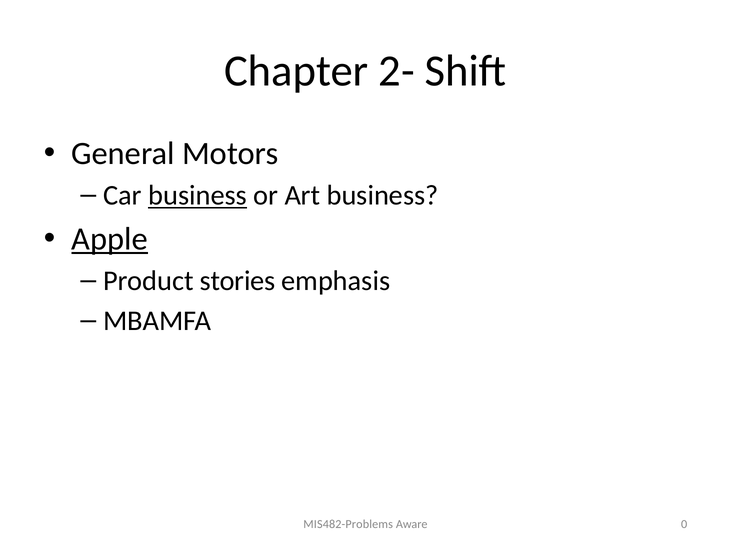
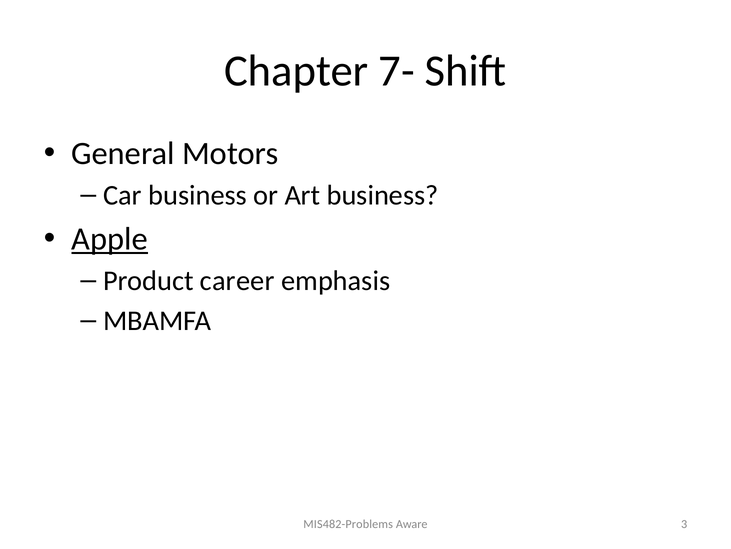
2-: 2- -> 7- (397, 71)
business underline: present -> none (198, 195)
stories: stories -> career (237, 281)
0: 0 -> 3 (684, 523)
